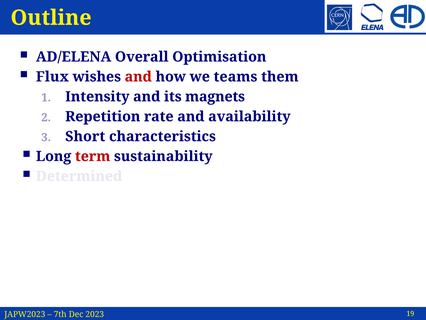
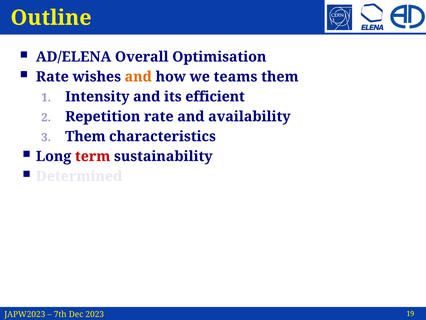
Flux: Flux -> Rate (52, 77)
and colour: red -> orange (138, 77)
magnets: magnets -> efficient (215, 97)
Short: Short -> Them (85, 136)
